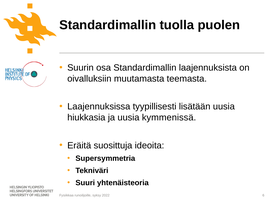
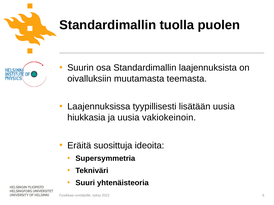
kymmenissä: kymmenissä -> vakiokeinoin (169, 118)
